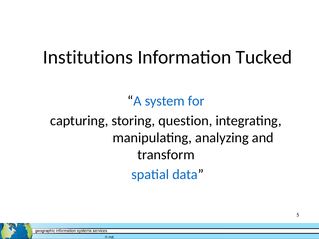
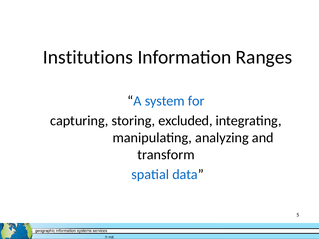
Tucked: Tucked -> Ranges (264, 57)
question: question -> excluded (185, 121)
